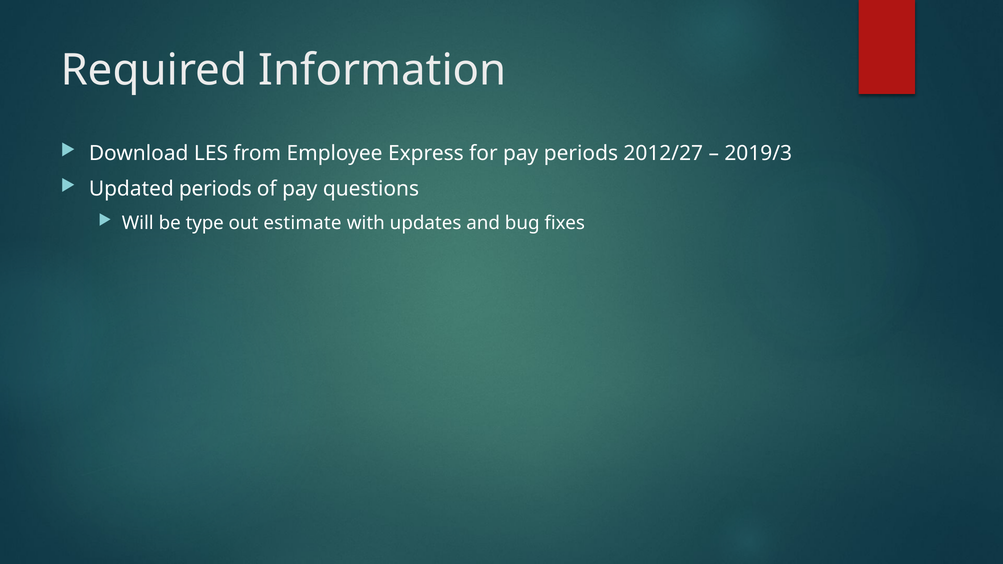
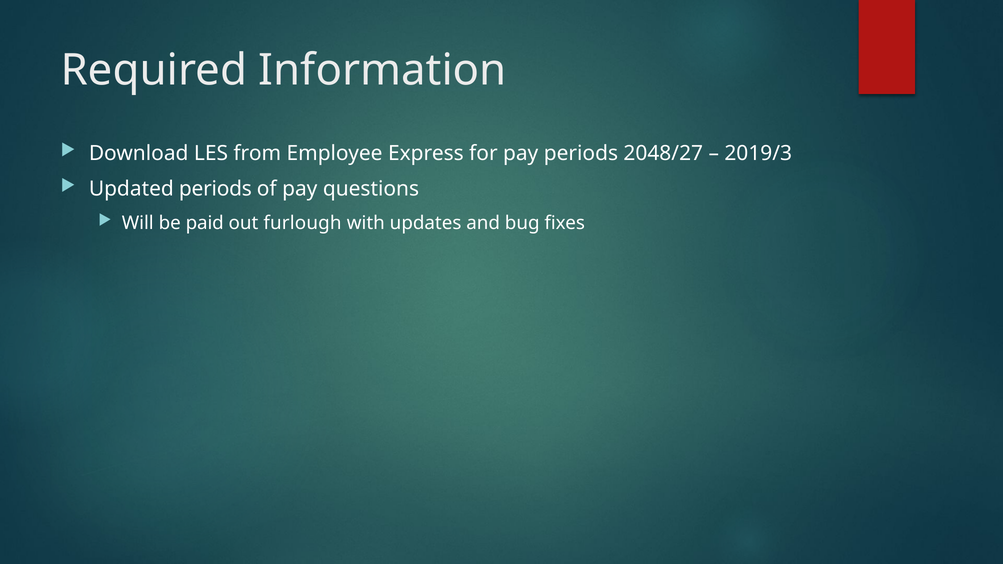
2012/27: 2012/27 -> 2048/27 (663, 153)
type: type -> paid (205, 223)
estimate: estimate -> furlough (302, 223)
